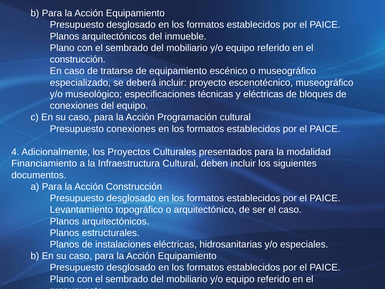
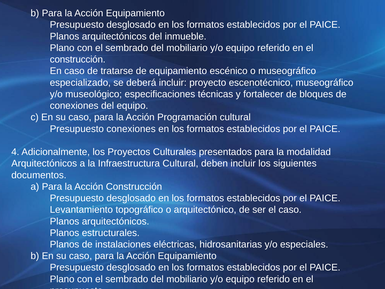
y eléctricas: eléctricas -> fortalecer (263, 94)
Financiamiento: Financiamiento -> Arquitectónicos (44, 163)
